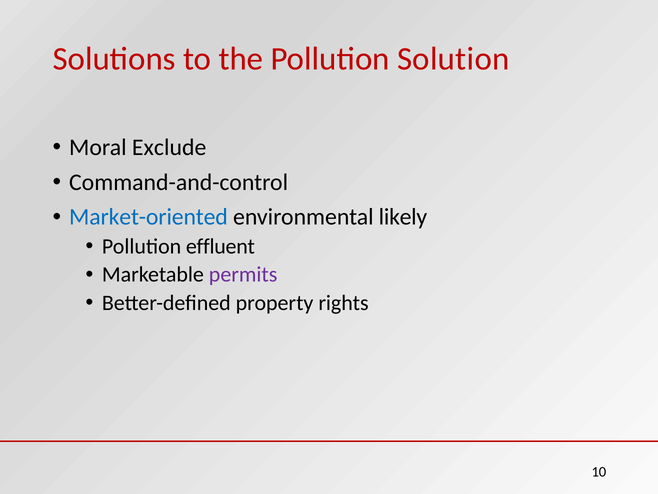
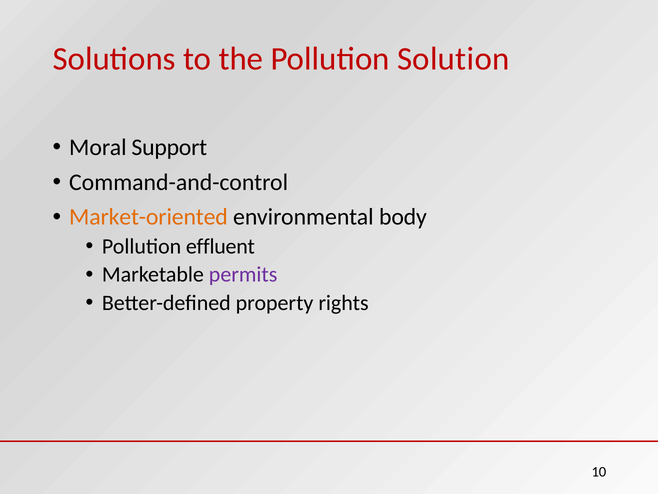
Exclude: Exclude -> Support (169, 147)
Market-oriented colour: blue -> orange (148, 217)
likely: likely -> body (403, 217)
